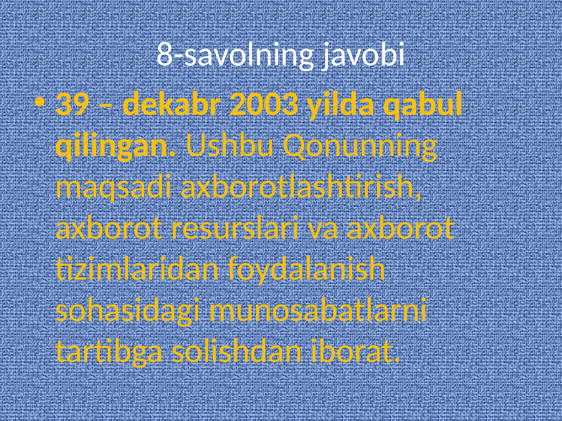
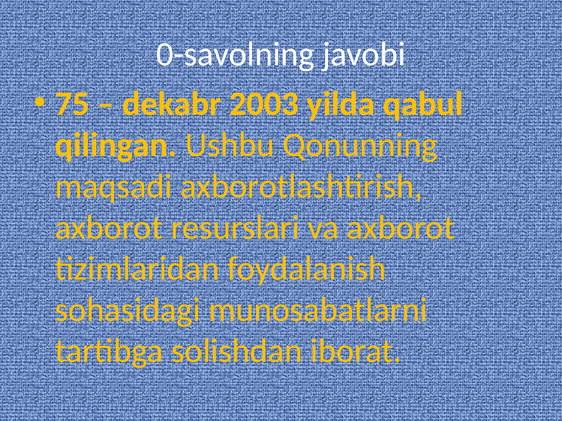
8-savolning: 8-savolning -> 0-savolning (235, 54)
39: 39 -> 75 (72, 104)
